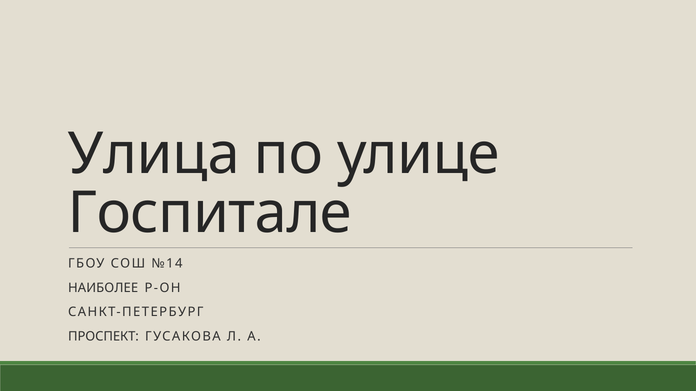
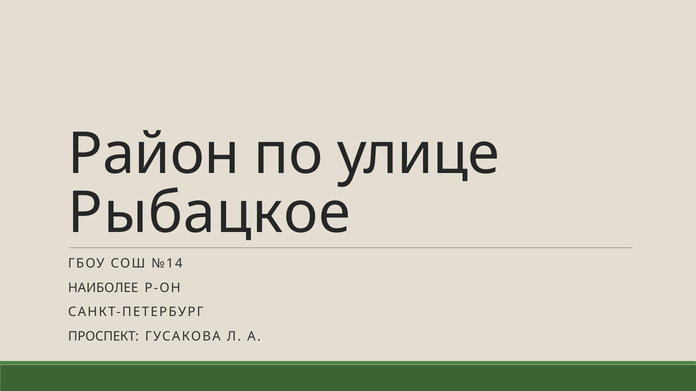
Улица: Улица -> Район (154, 154)
Госпитале: Госпитале -> Рыбацкое (209, 213)
